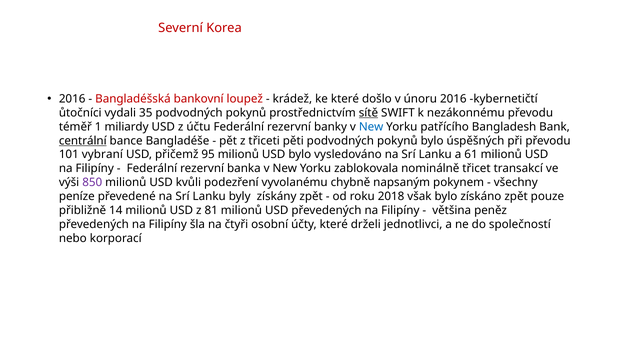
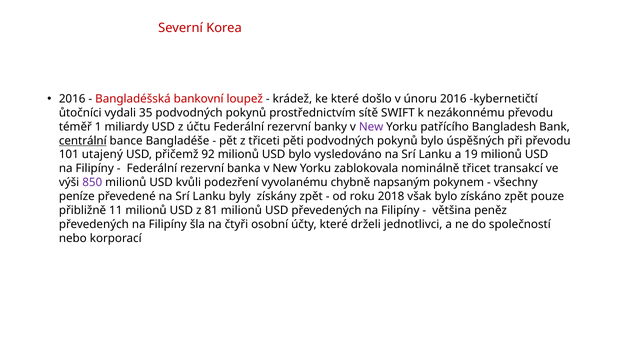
sítě underline: present -> none (368, 113)
New colour: blue -> purple (371, 127)
vybraní: vybraní -> utajený (102, 155)
95: 95 -> 92 (208, 155)
61: 61 -> 19 (471, 155)
14: 14 -> 11 (116, 210)
